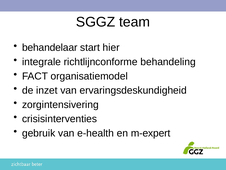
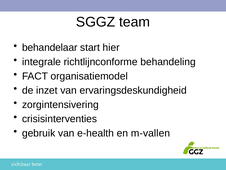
m-expert: m-expert -> m-vallen (151, 133)
